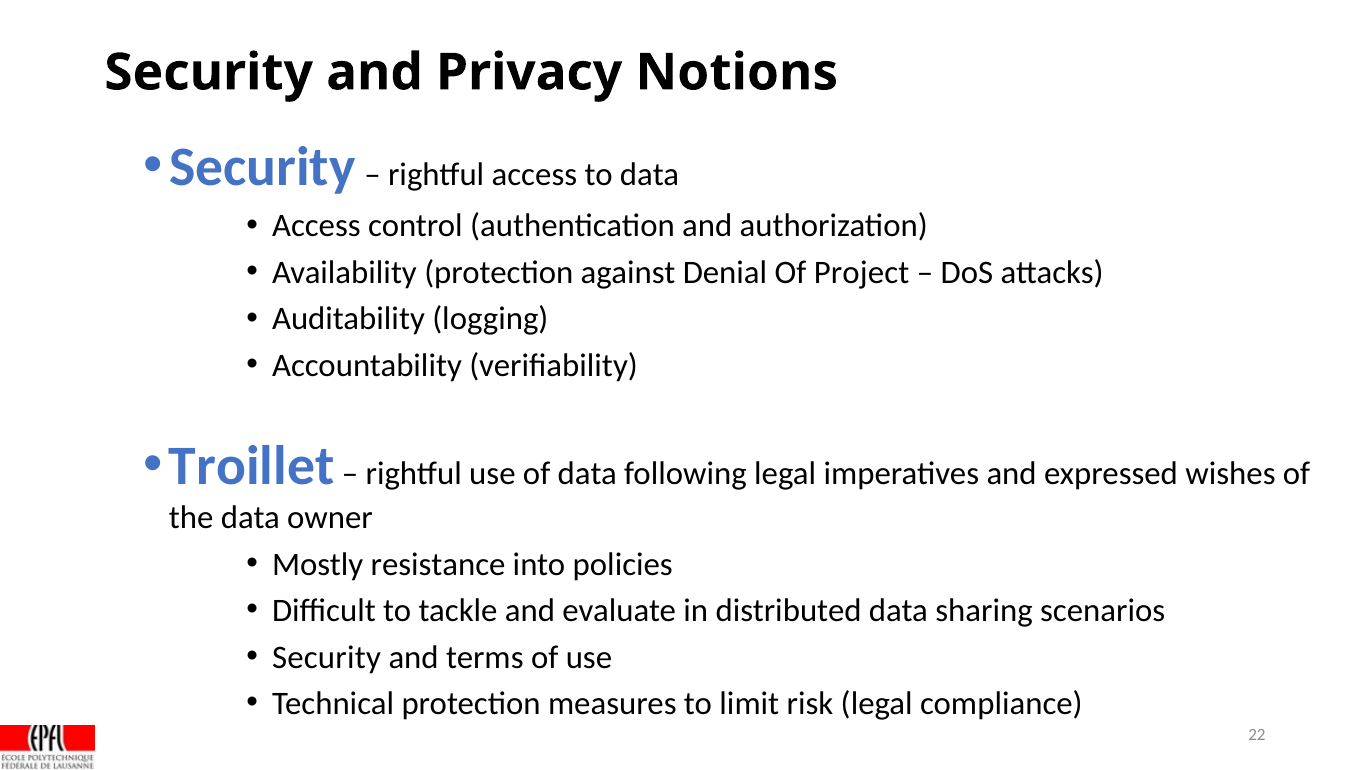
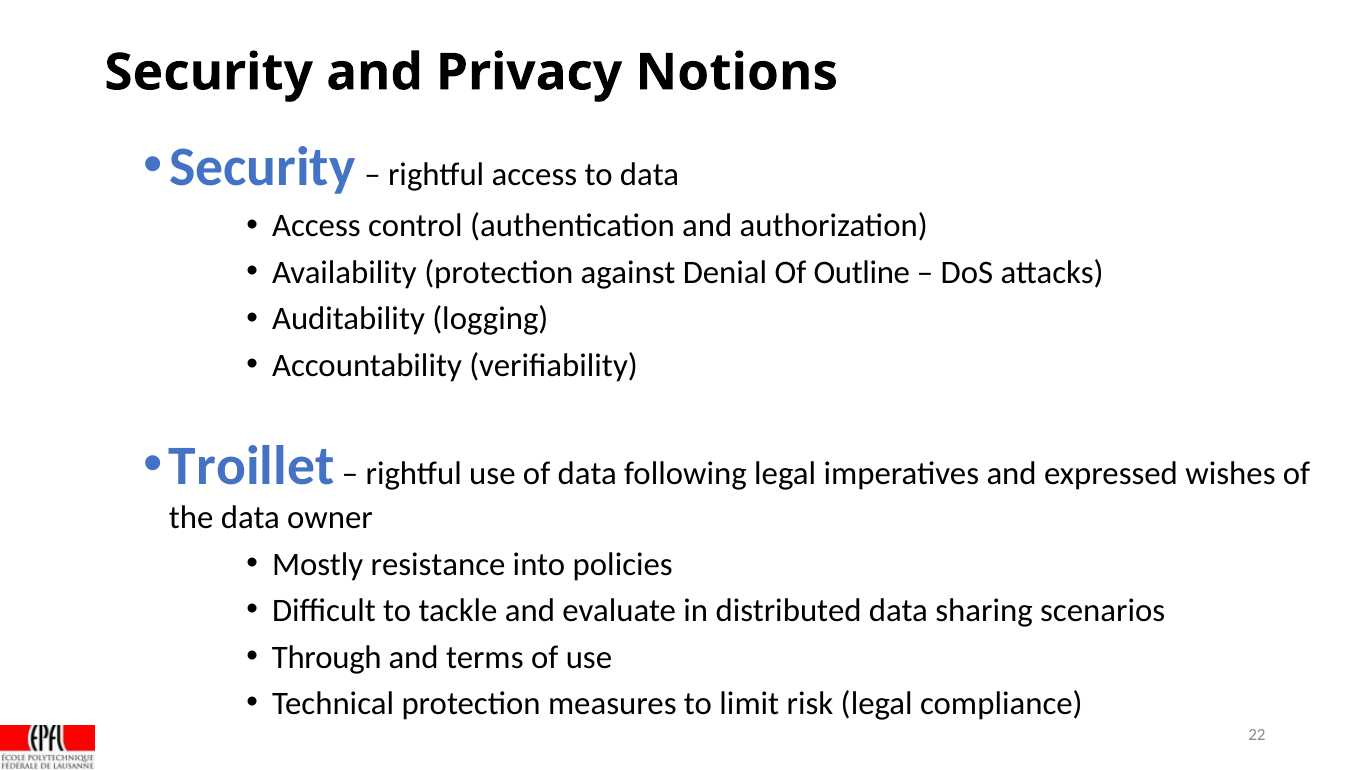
Project: Project -> Outline (862, 273)
Security: Security -> Through (327, 658)
